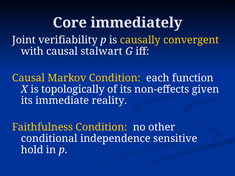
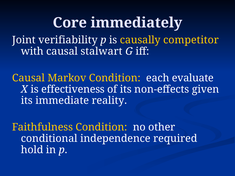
convergent: convergent -> competitor (191, 40)
function: function -> evaluate (193, 78)
topologically: topologically -> effectiveness (73, 89)
sensitive: sensitive -> required (175, 139)
